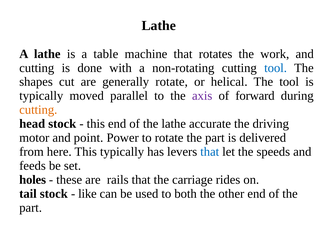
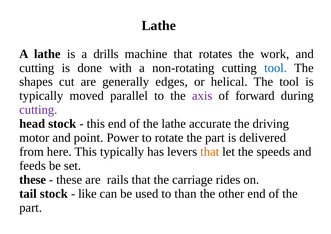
table: table -> drills (106, 54)
generally rotate: rotate -> edges (172, 82)
cutting colour: orange -> purple (38, 110)
that colour: blue -> orange (210, 152)
holes: holes -> these (33, 180)
both: both -> than (186, 194)
